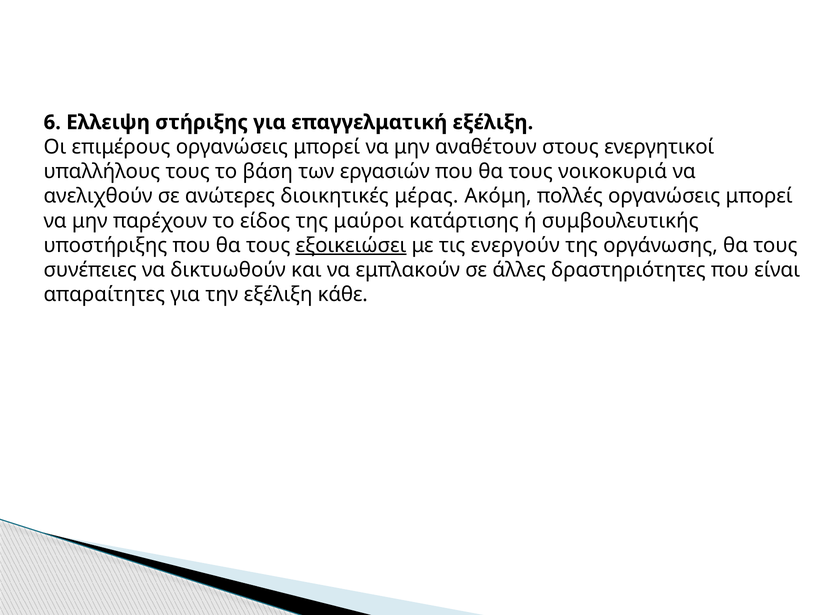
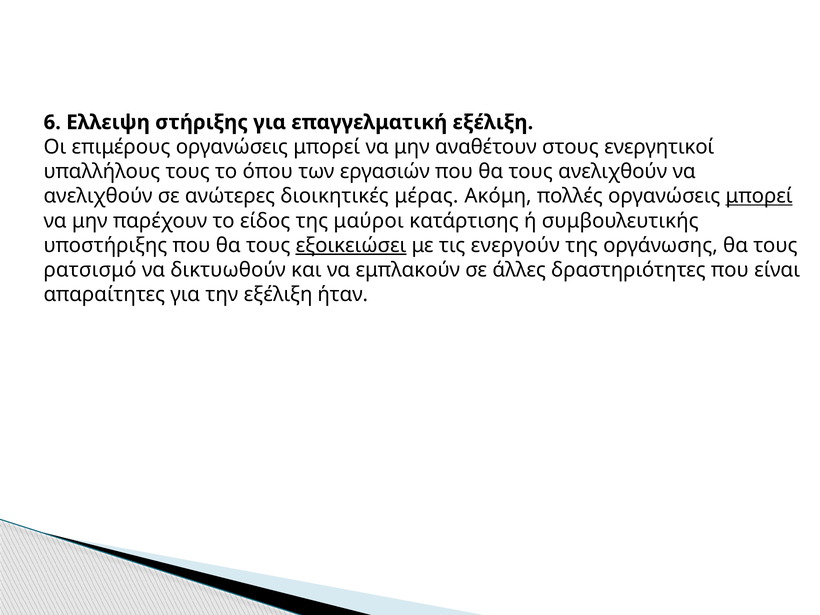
βάση: βάση -> όπου (268, 172)
τους νοικοκυριά: νοικοκυριά -> ανελιχθούν (613, 172)
μπορεί underline: none -> present (759, 196)
συνέπειες: συνέπειες -> ρατσισμό (90, 270)
κάθε: κάθε -> ήταν (343, 295)
